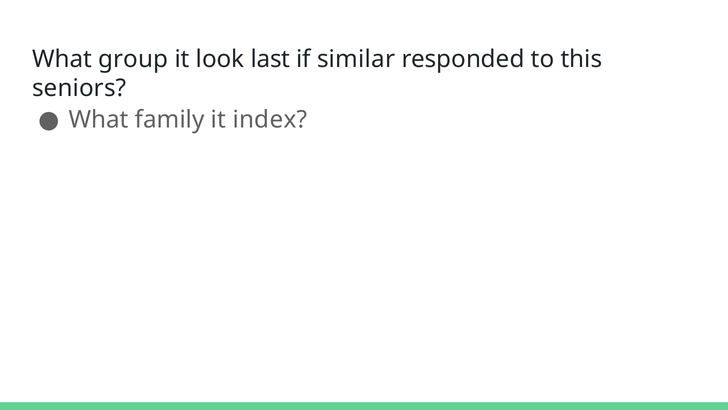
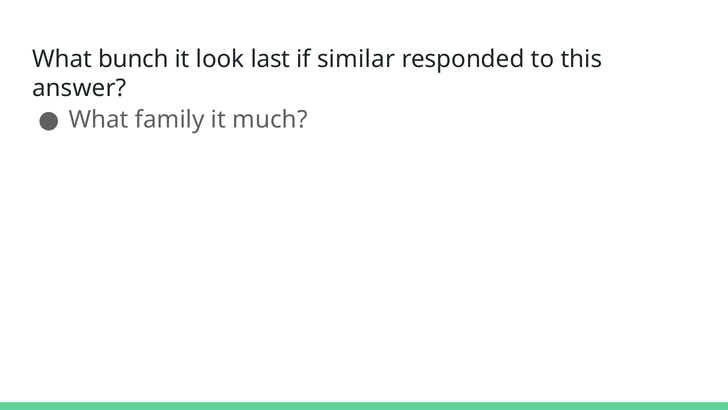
group: group -> bunch (133, 59)
seniors: seniors -> answer (79, 88)
index: index -> much (270, 120)
